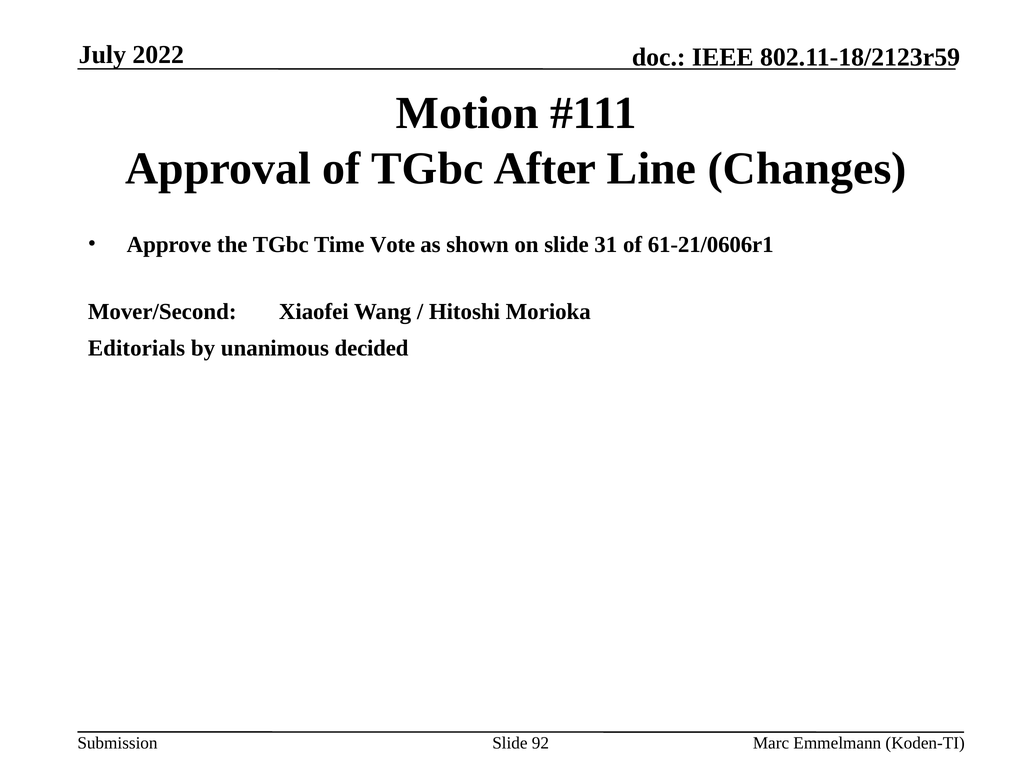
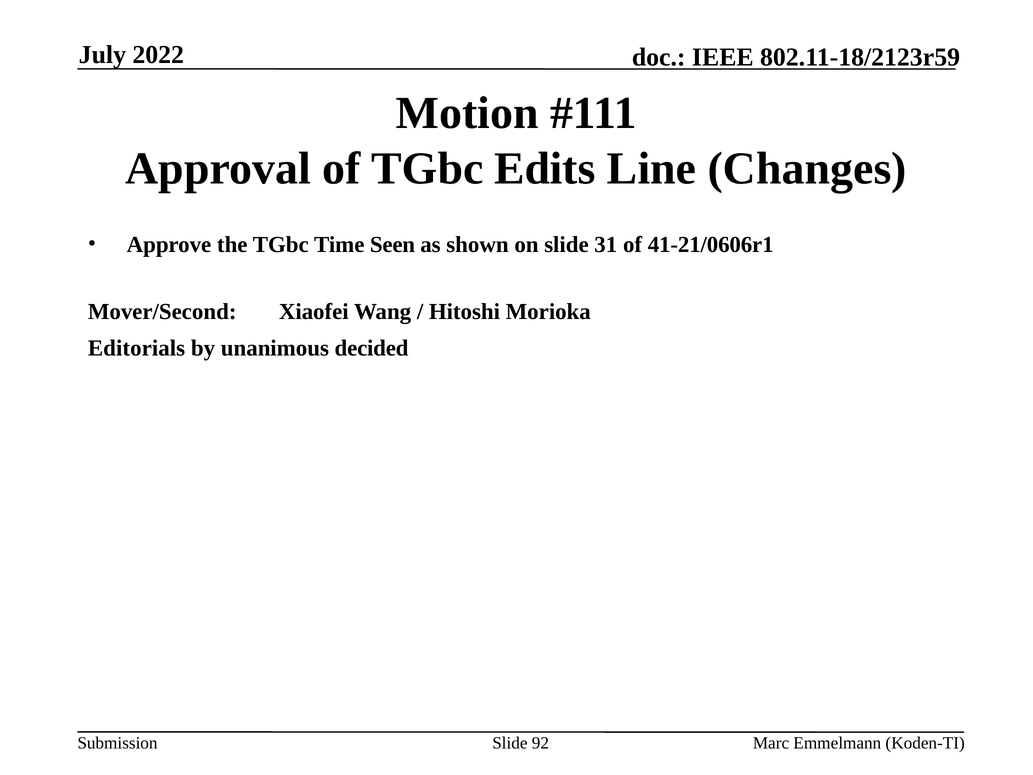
After: After -> Edits (545, 168)
Vote: Vote -> Seen (393, 244)
61-21/0606r1: 61-21/0606r1 -> 41-21/0606r1 (711, 244)
